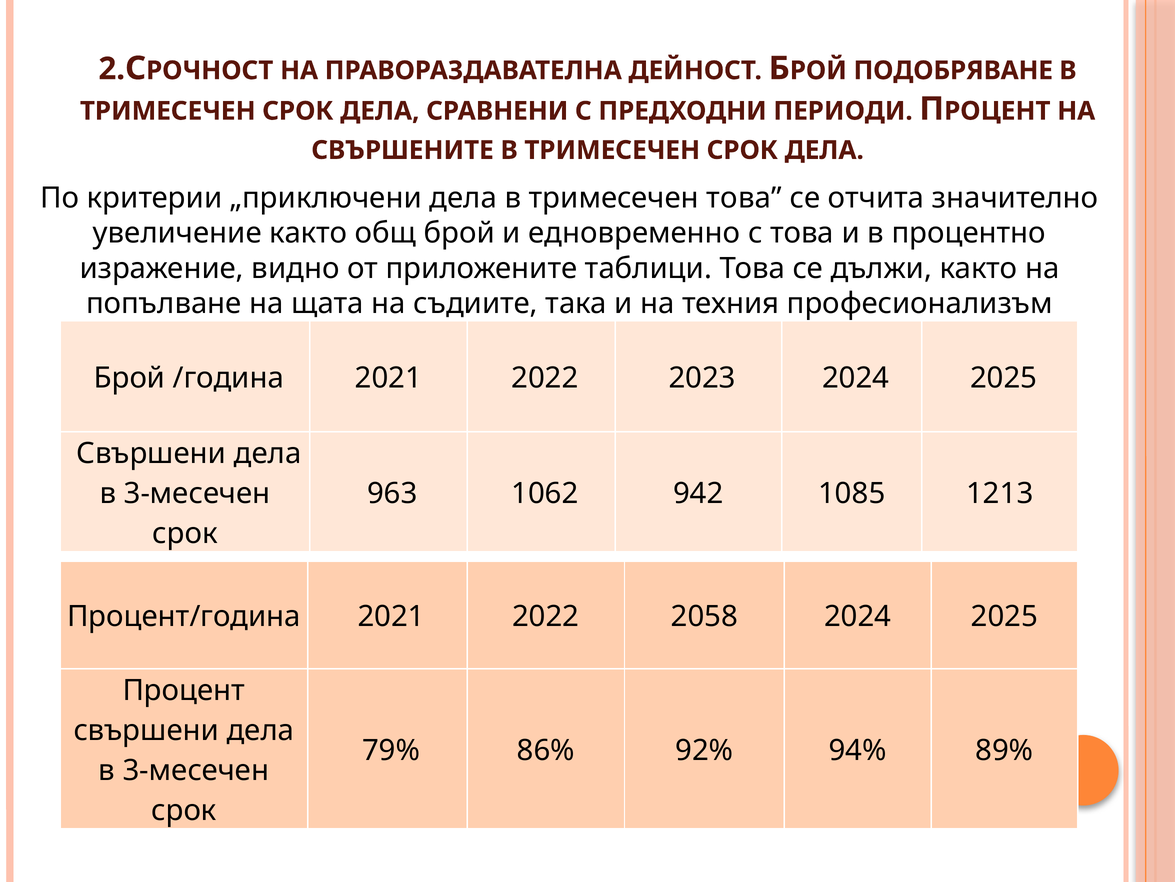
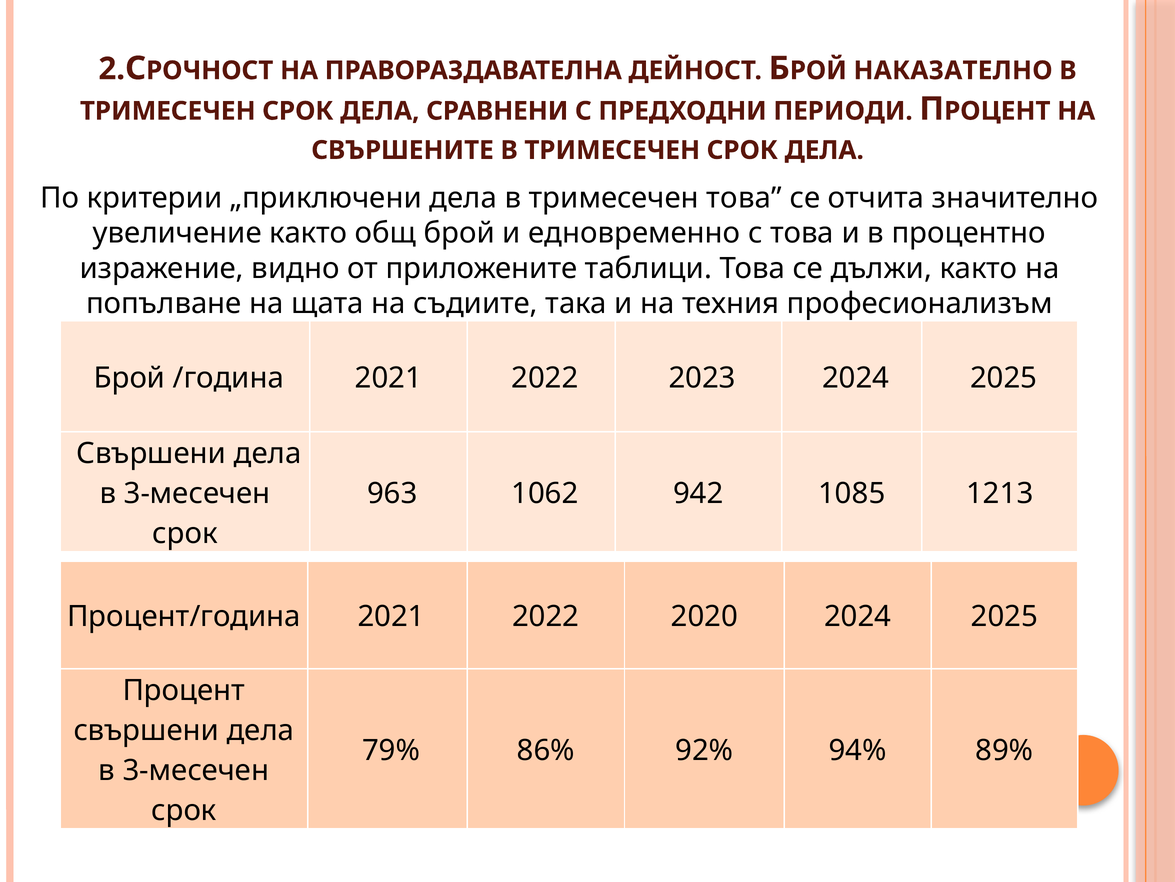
ПОДОБРЯВАНЕ: ПОДОБРЯВАНЕ -> НАКАЗАТЕЛНО (953, 71)
2058: 2058 -> 2020 (704, 616)
